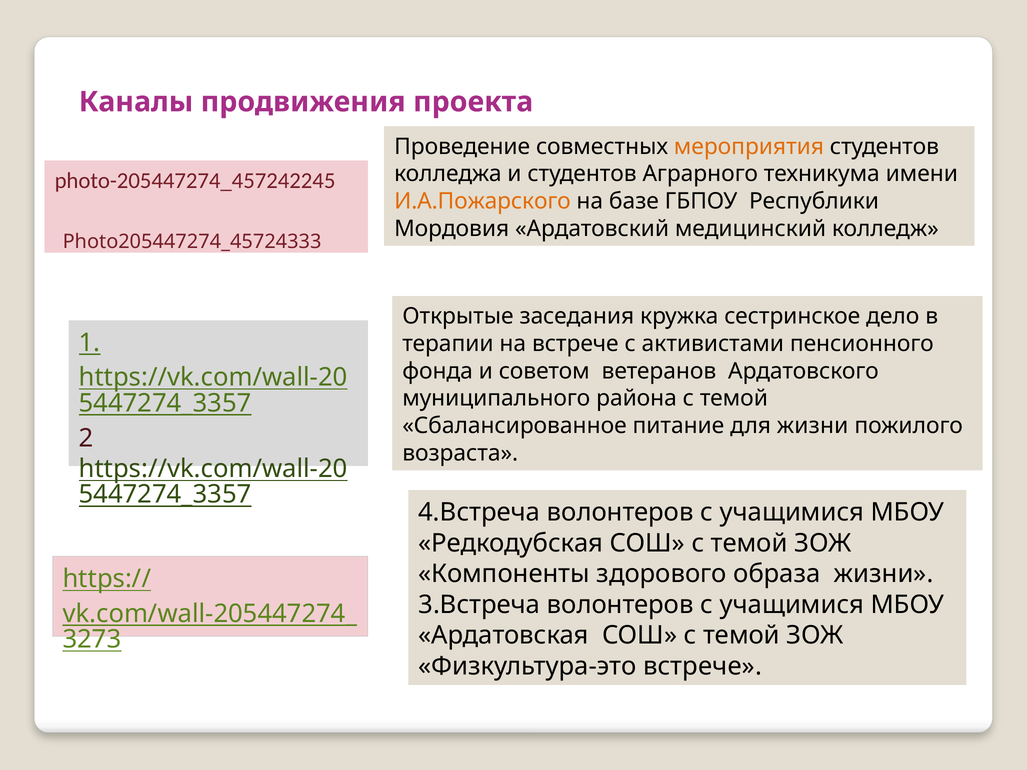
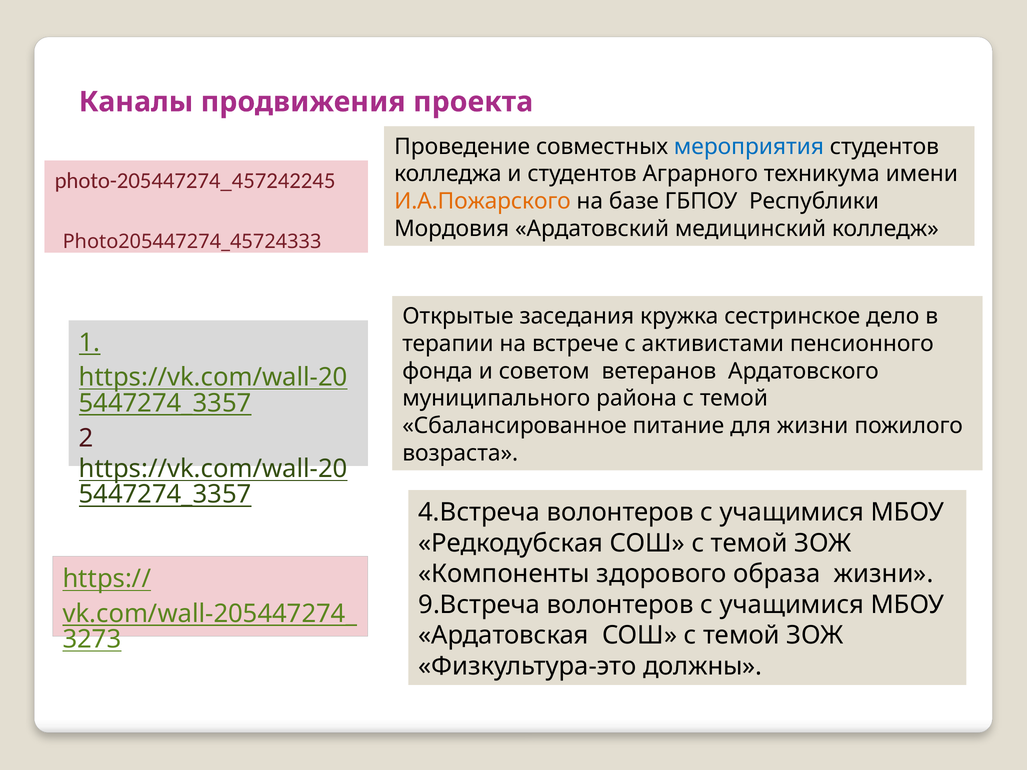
мероприятия colour: orange -> blue (749, 147)
3.Встреча: 3.Встреча -> 9.Встреча (479, 605)
Физкультура-это встрече: встрече -> должны (703, 667)
